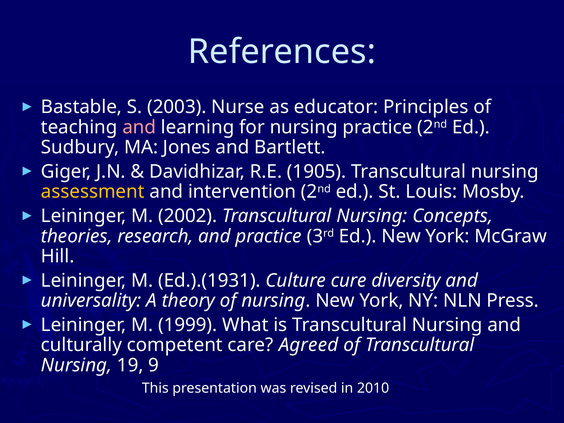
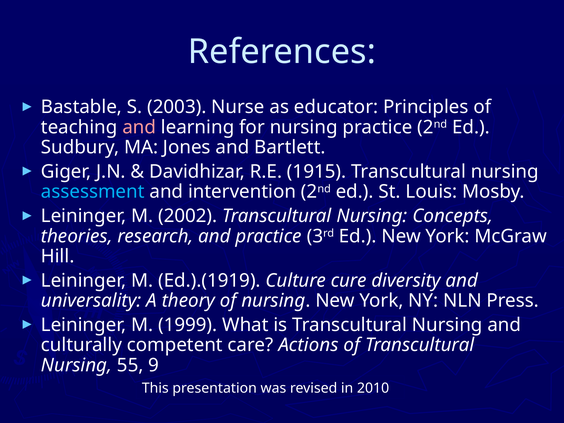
1905: 1905 -> 1915 (317, 171)
assessment colour: yellow -> light blue (93, 192)
Ed.).(1931: Ed.).(1931 -> Ed.).(1919 (209, 280)
Agreed: Agreed -> Actions (309, 345)
19: 19 -> 55 (130, 365)
